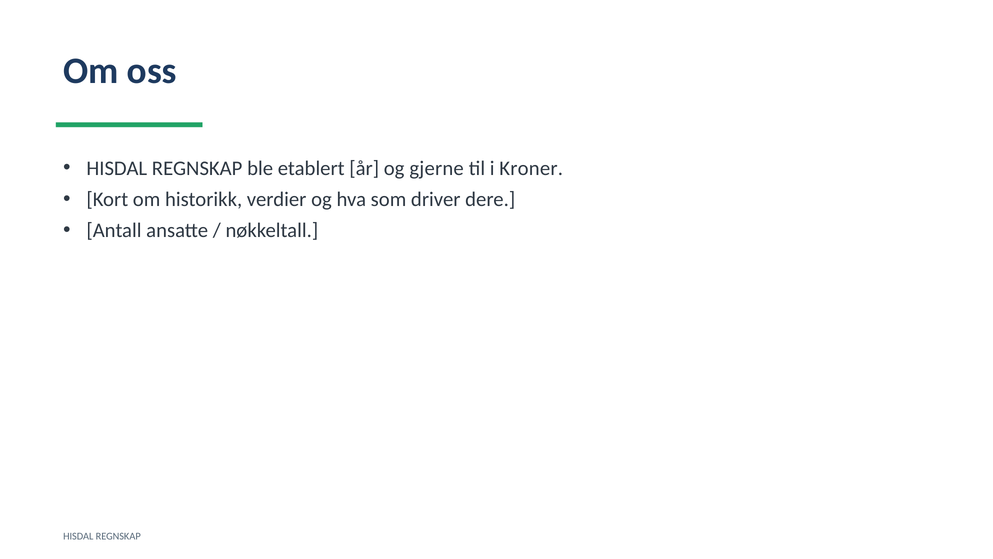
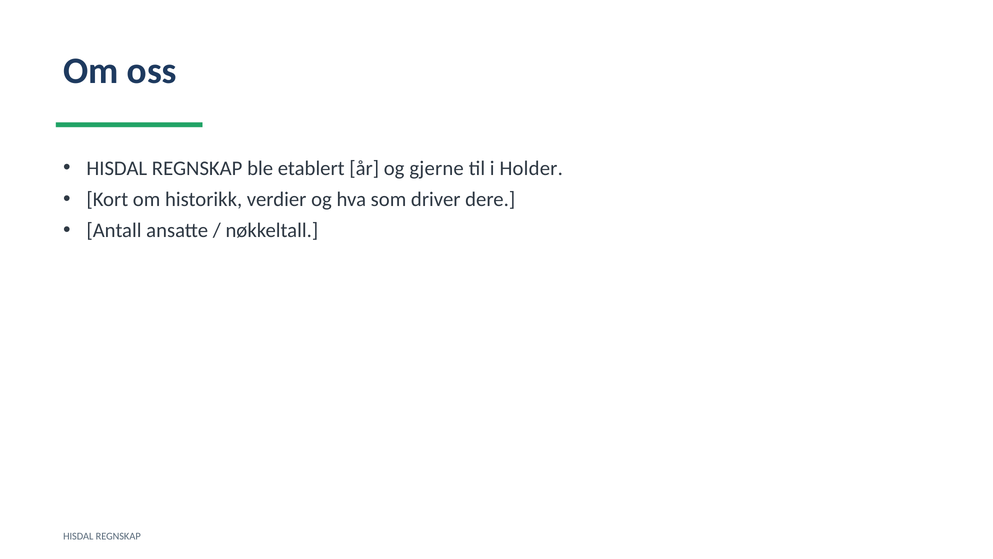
Kroner: Kroner -> Holder (531, 168)
